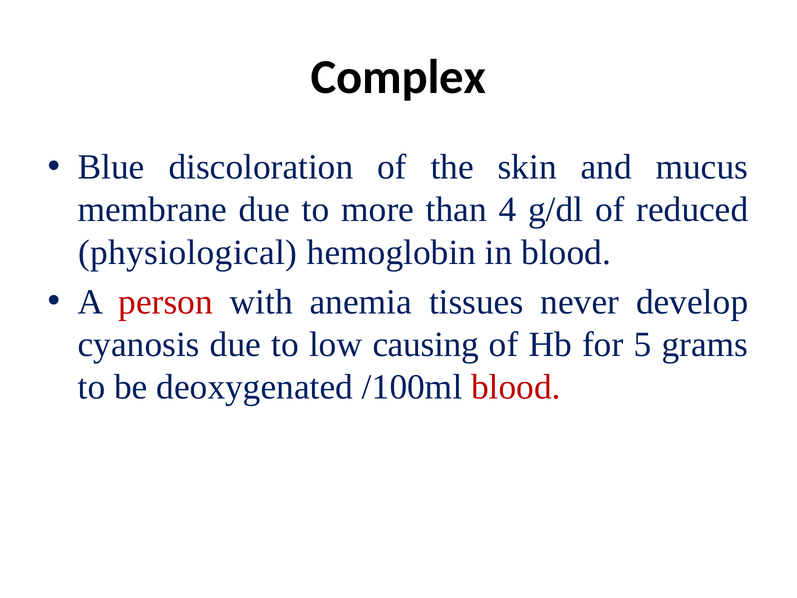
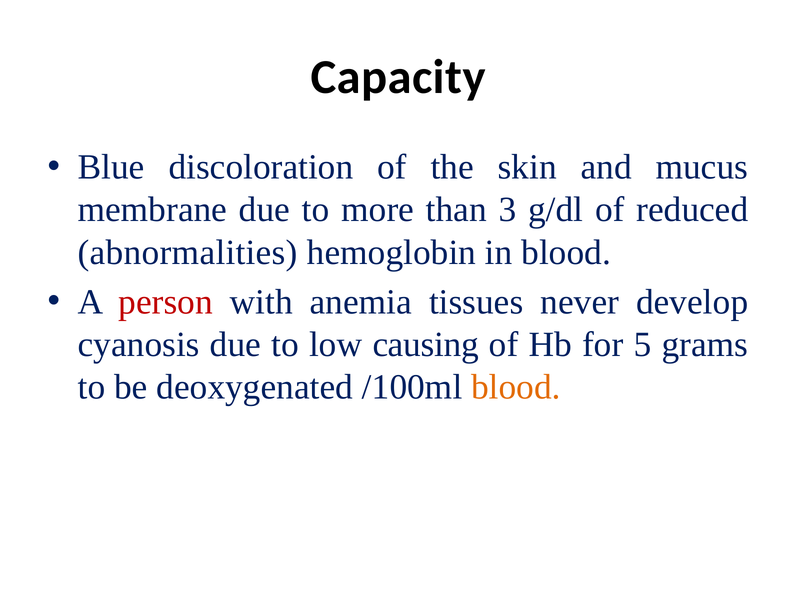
Complex: Complex -> Capacity (398, 77)
4: 4 -> 3 (508, 210)
physiological: physiological -> abnormalities (188, 252)
blood colour: red -> orange (516, 387)
